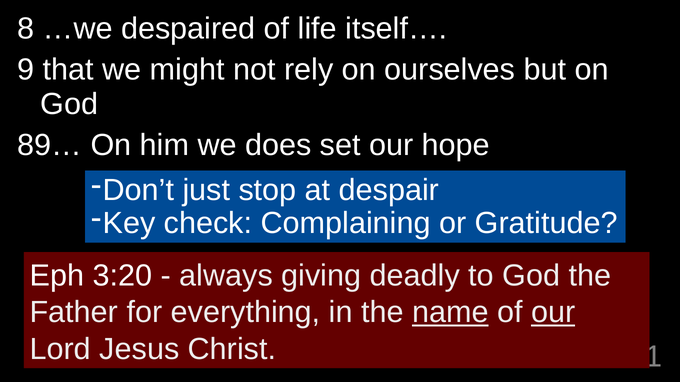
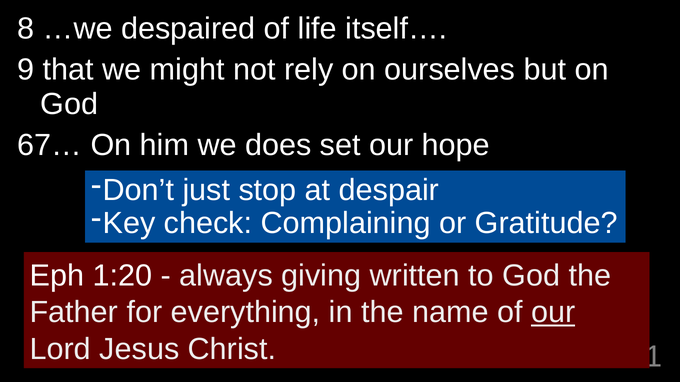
89…: 89… -> 67… (50, 145)
3:20: 3:20 -> 1:20 (122, 276)
deadly: deadly -> written (415, 276)
name underline: present -> none (450, 313)
